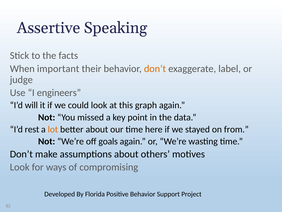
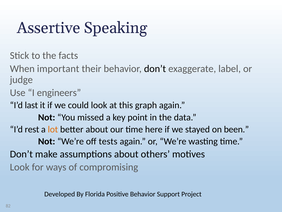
don’t colour: orange -> black (155, 68)
will: will -> last (31, 105)
from: from -> been (236, 129)
goals: goals -> tests (108, 141)
